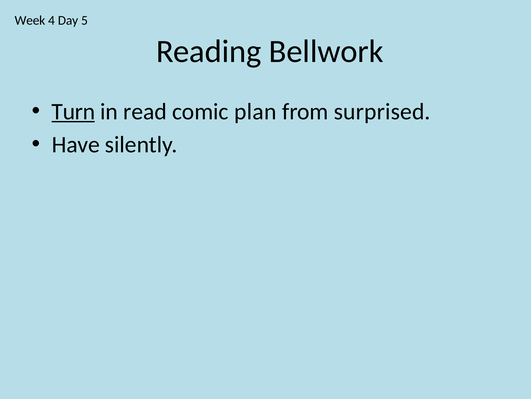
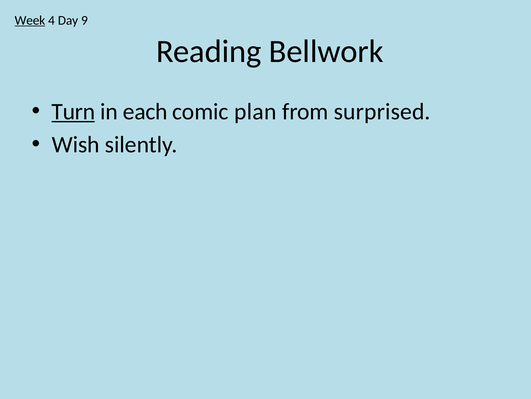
Week underline: none -> present (30, 20)
5: 5 -> 9 (84, 20)
read: read -> each (145, 111)
Have: Have -> Wish (76, 144)
